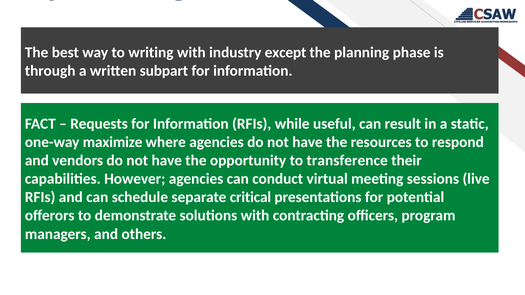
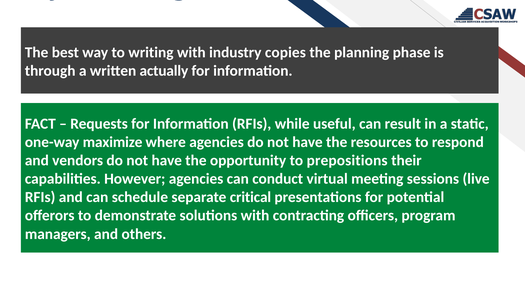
except: except -> copies (285, 52)
subpart: subpart -> actually (164, 71)
transference: transference -> prepositions (347, 161)
